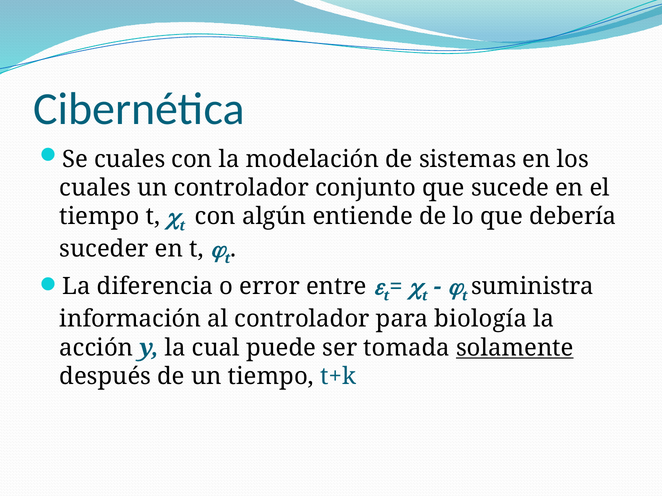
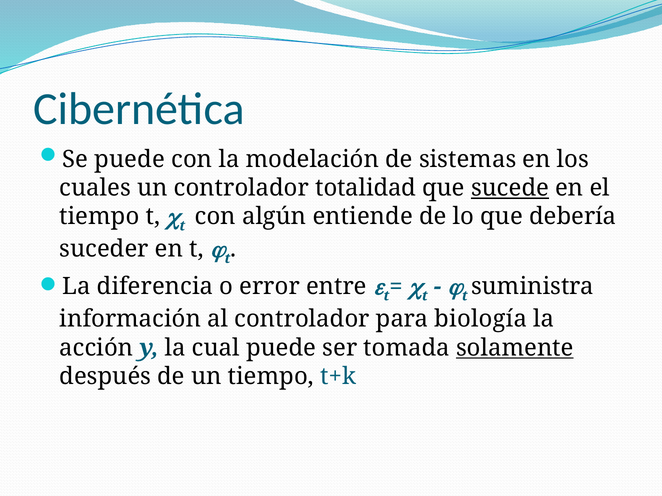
Se cuales: cuales -> puede (130, 159)
conjunto: conjunto -> totalidad (366, 188)
sucede underline: none -> present (510, 188)
